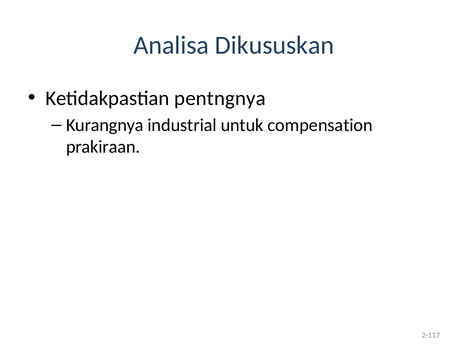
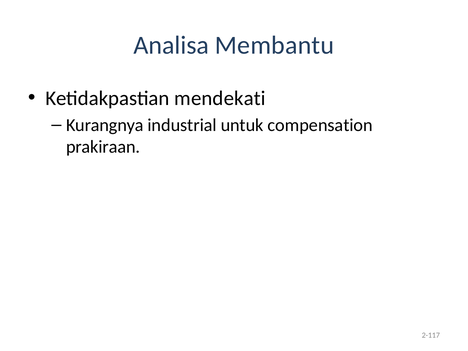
Dikususkan: Dikususkan -> Membantu (275, 45)
pentngnya: pentngnya -> mendekati (220, 98)
